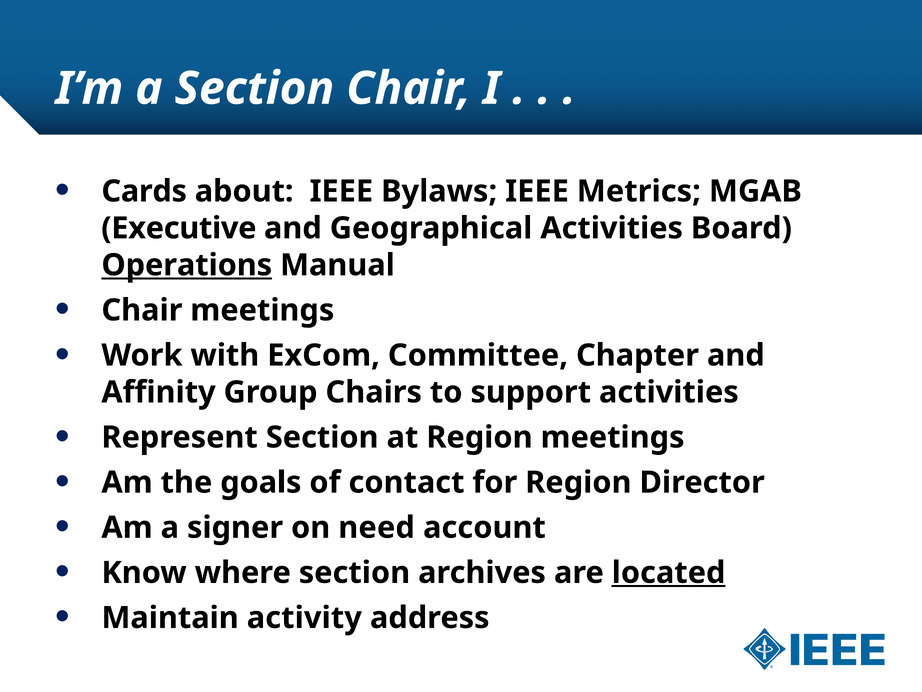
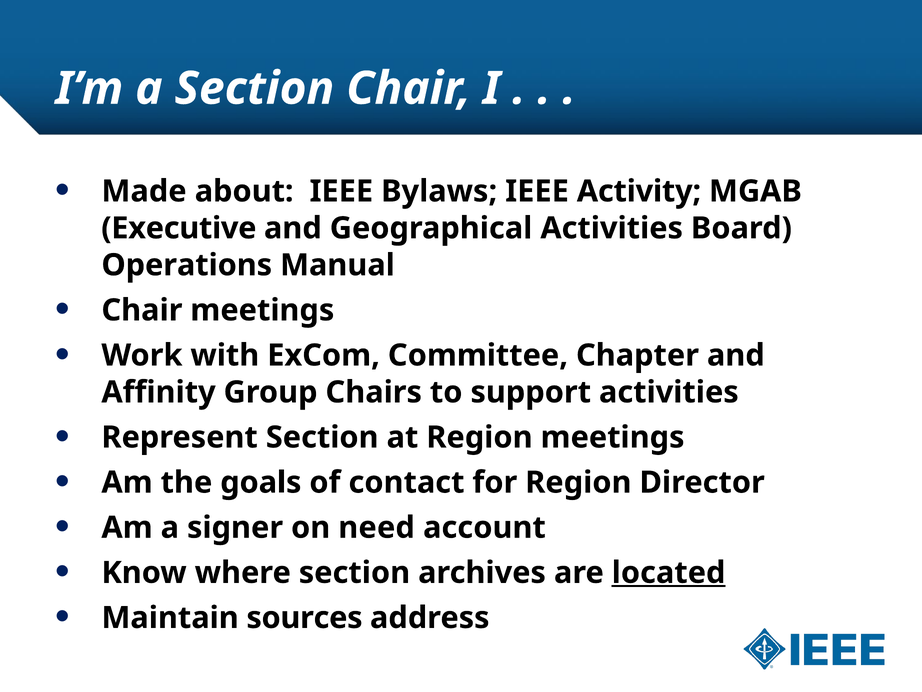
Cards: Cards -> Made (144, 191)
Metrics: Metrics -> Activity (639, 191)
Operations underline: present -> none (187, 265)
activity: activity -> sources (304, 617)
